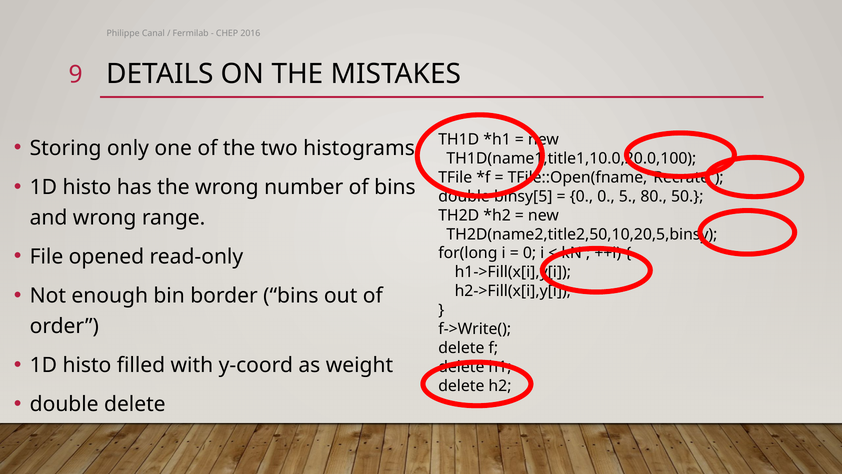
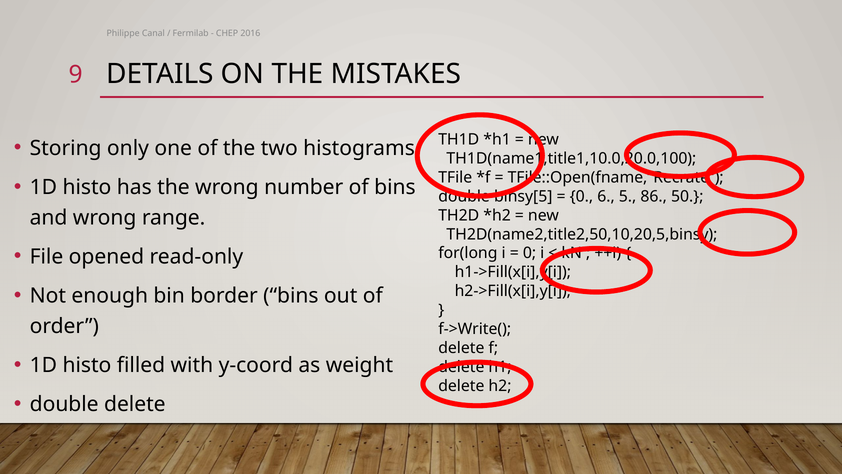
0 0: 0 -> 6 (606, 196)
80: 80 -> 86 (654, 196)
